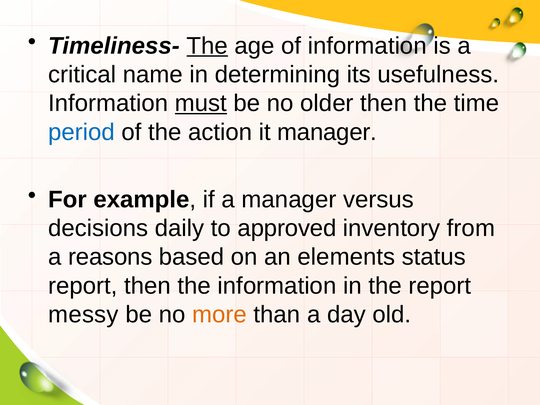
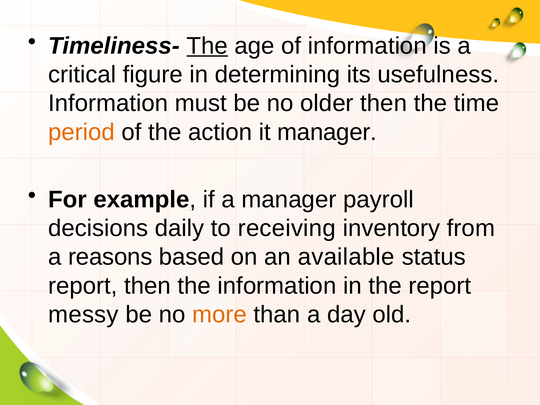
name: name -> figure (153, 75)
must underline: present -> none (201, 103)
period colour: blue -> orange (81, 132)
versus: versus -> payroll (378, 199)
approved: approved -> receiving (287, 228)
elements: elements -> available (346, 257)
